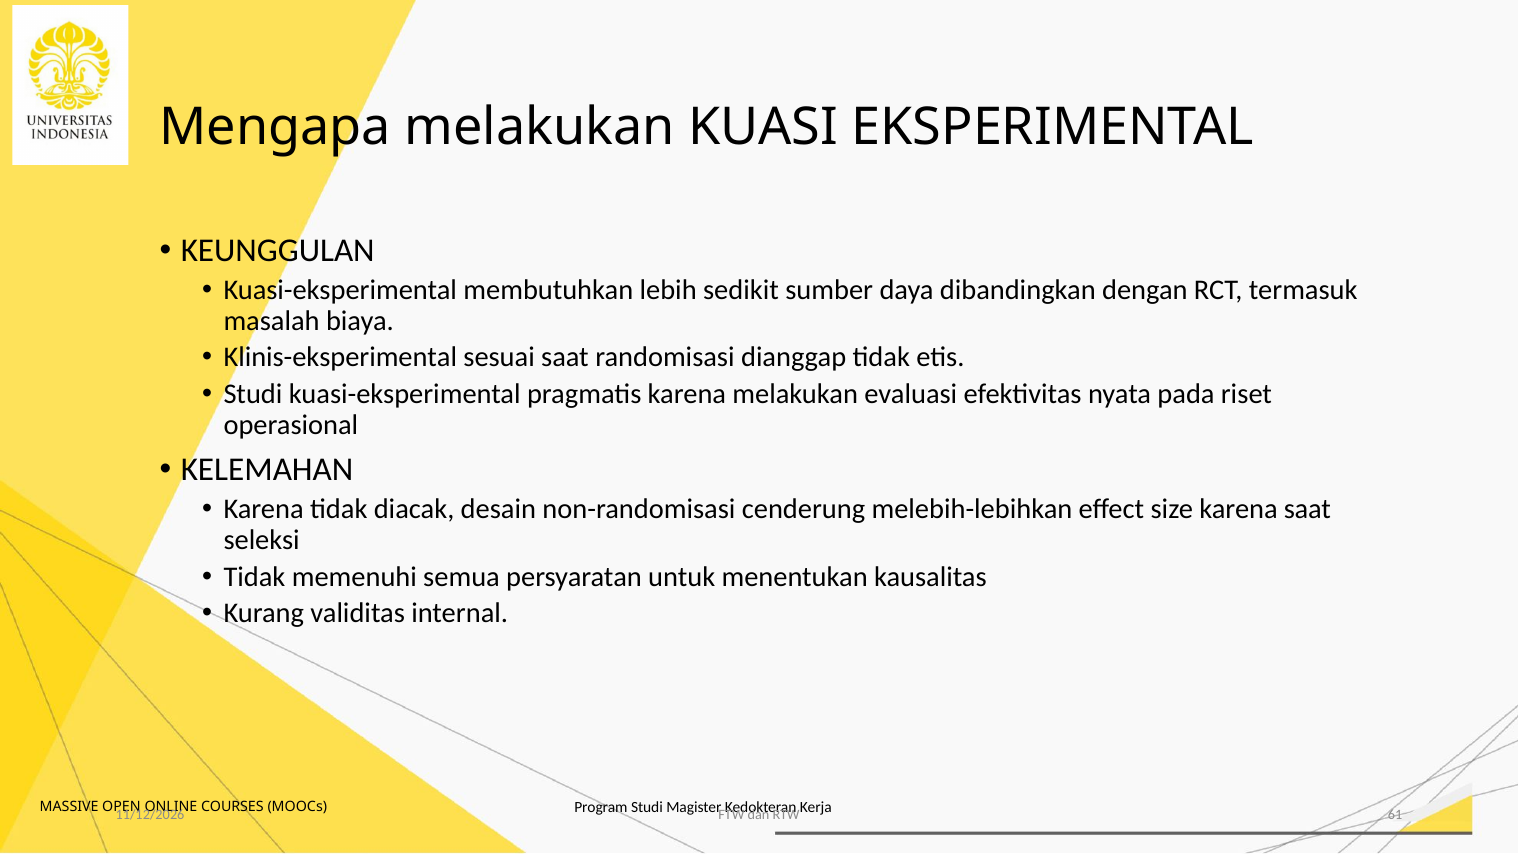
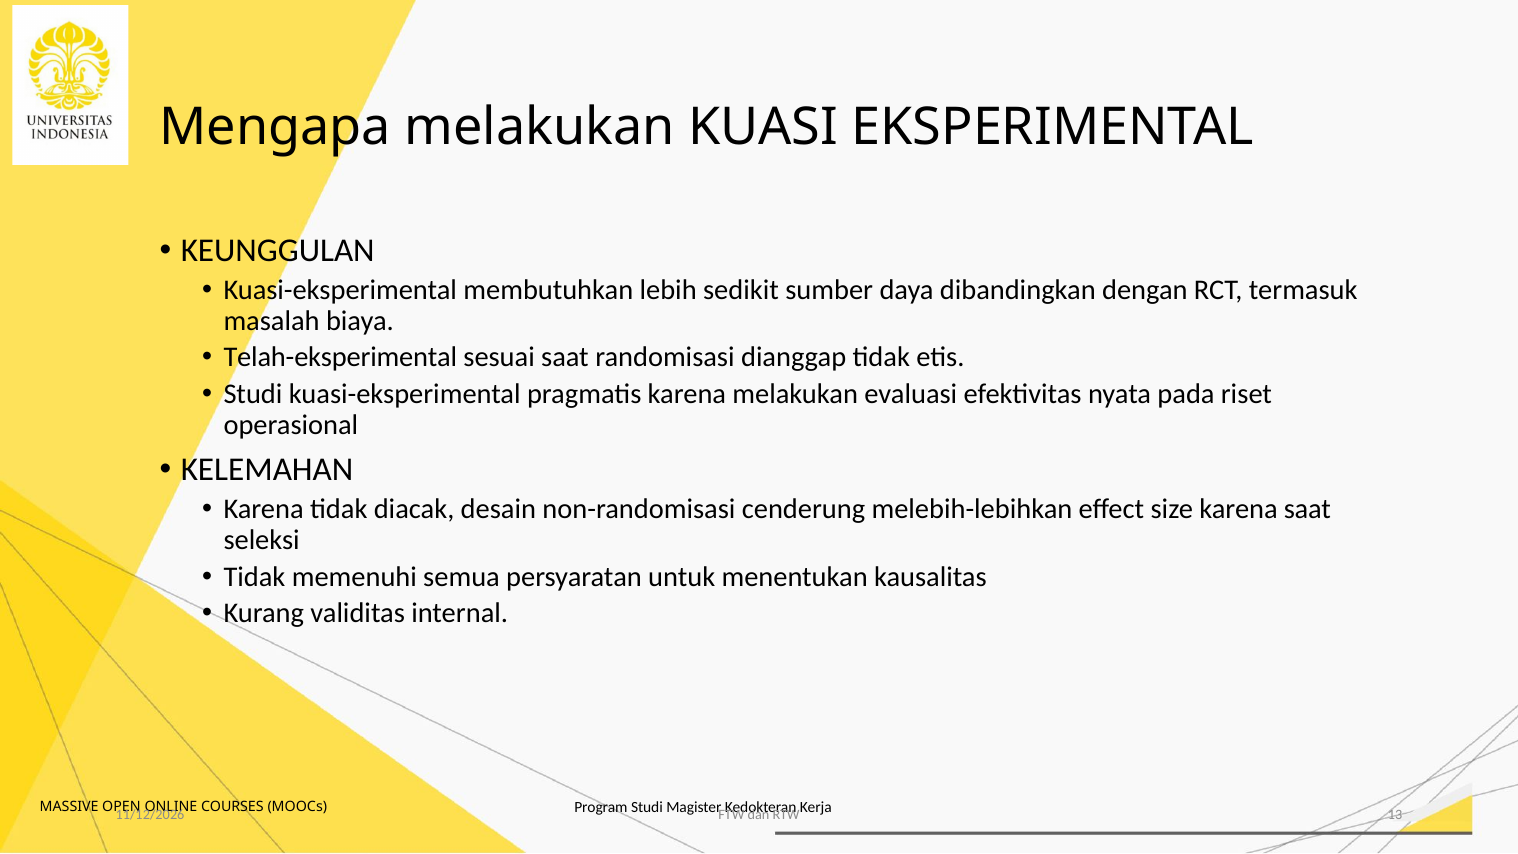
Klinis-eksperimental: Klinis-eksperimental -> Telah-eksperimental (340, 357)
61: 61 -> 13 (1395, 815)
